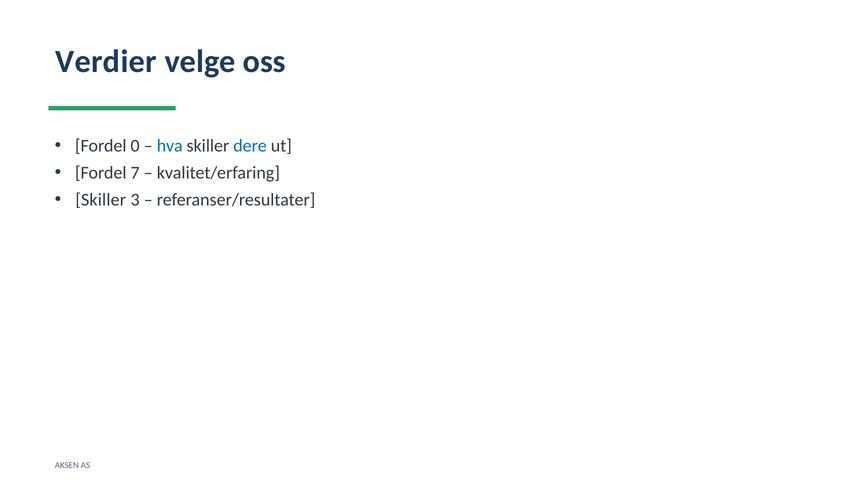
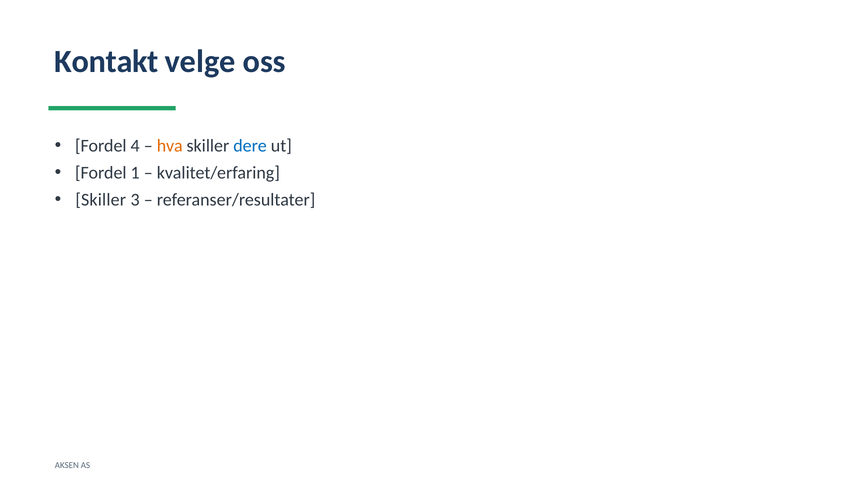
Verdier: Verdier -> Kontakt (106, 62)
0: 0 -> 4 (135, 146)
hva colour: blue -> orange (170, 146)
7: 7 -> 1 (135, 173)
